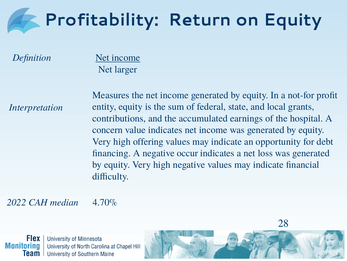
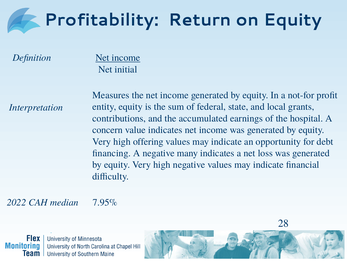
larger: larger -> initial (126, 69)
occur: occur -> many (187, 153)
4.70%: 4.70% -> 7.95% (105, 202)
